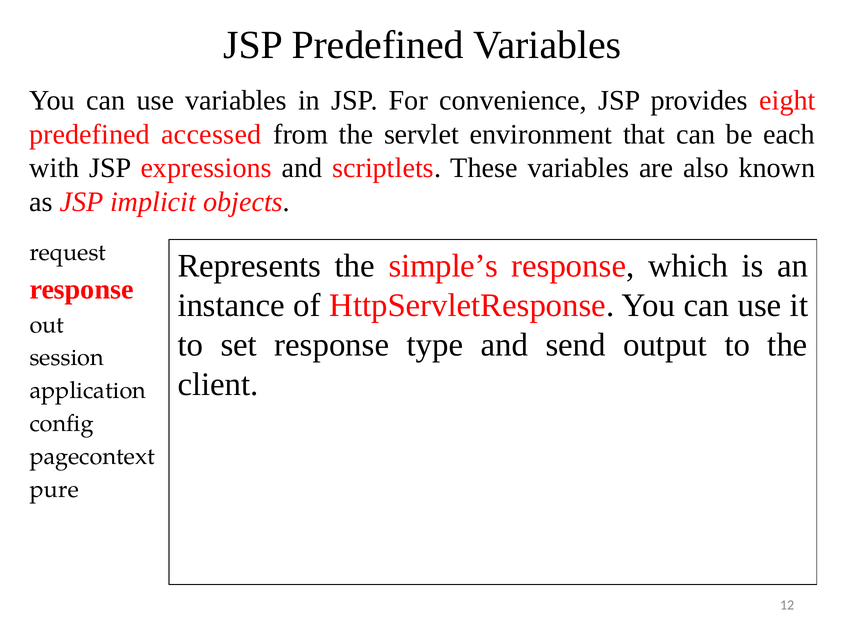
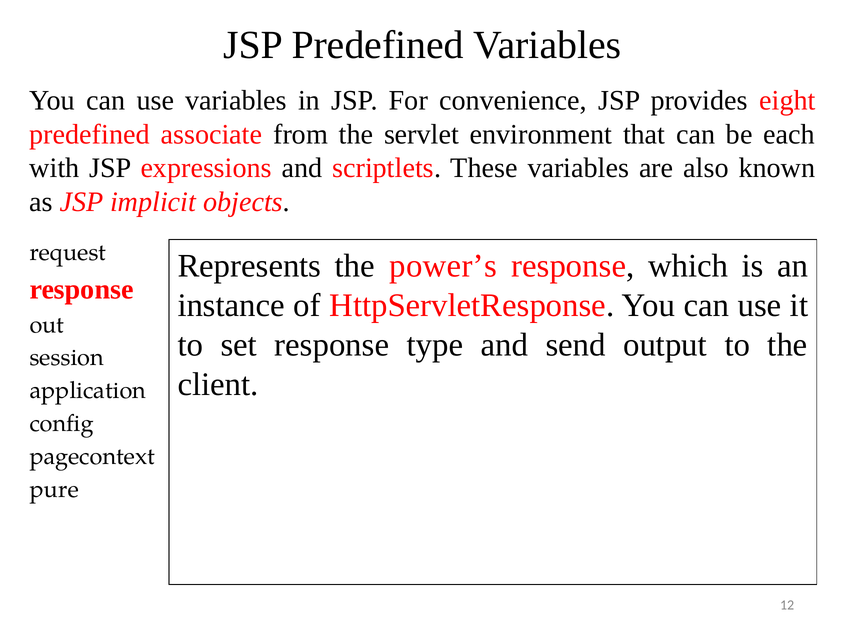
accessed: accessed -> associate (211, 134)
simple’s: simple’s -> power’s (443, 266)
